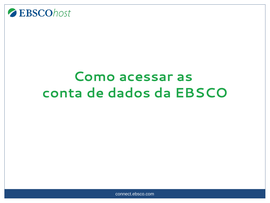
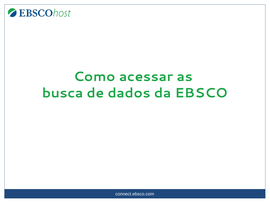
conta: conta -> busca (63, 93)
